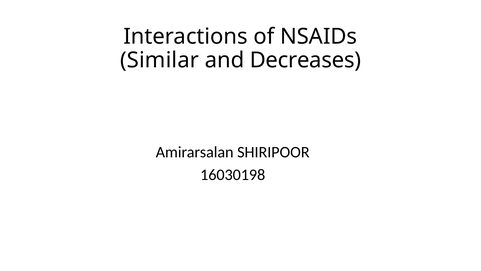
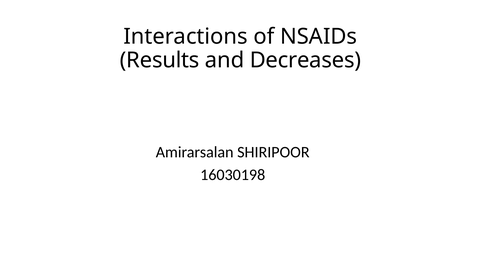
Similar: Similar -> Results (160, 60)
